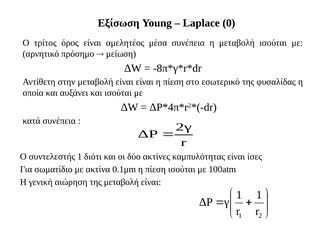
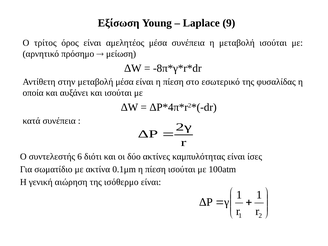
0: 0 -> 9 (229, 23)
στην μεταβολή είναι: είναι -> μέσα (125, 82)
συντελεστής 1: 1 -> 6 (80, 157)
της μεταβολή: μεταβολή -> ισόθερμο (121, 182)
